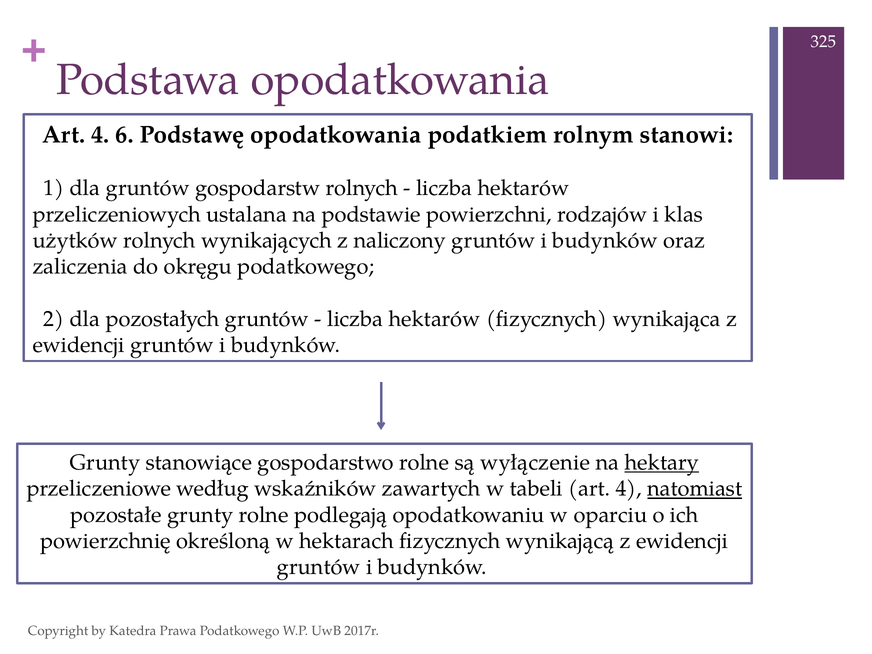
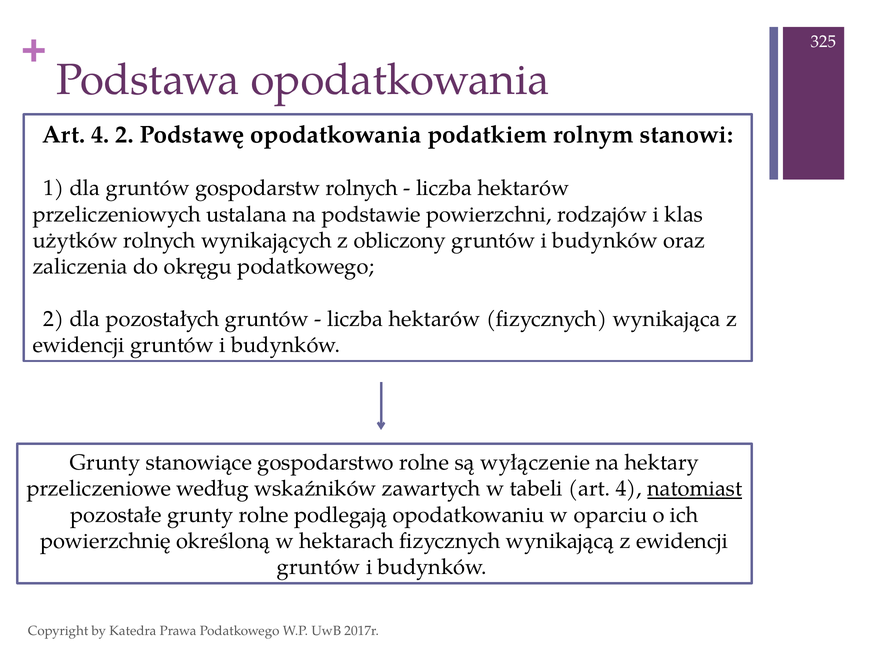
4 6: 6 -> 2 (125, 135)
naliczony: naliczony -> obliczony (400, 241)
hektary underline: present -> none (662, 463)
